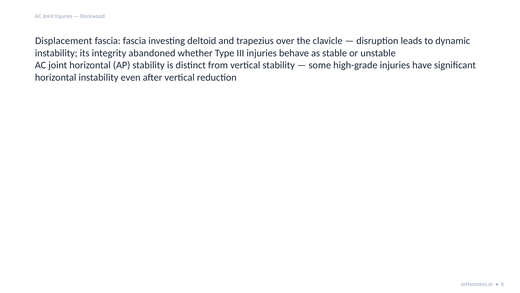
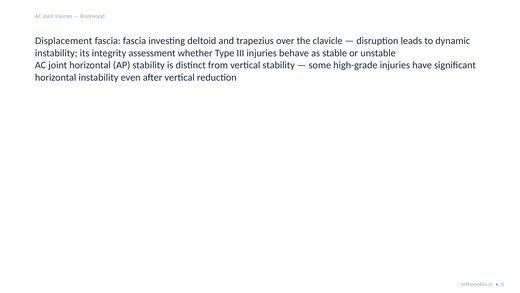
abandoned: abandoned -> assessment (152, 53)
